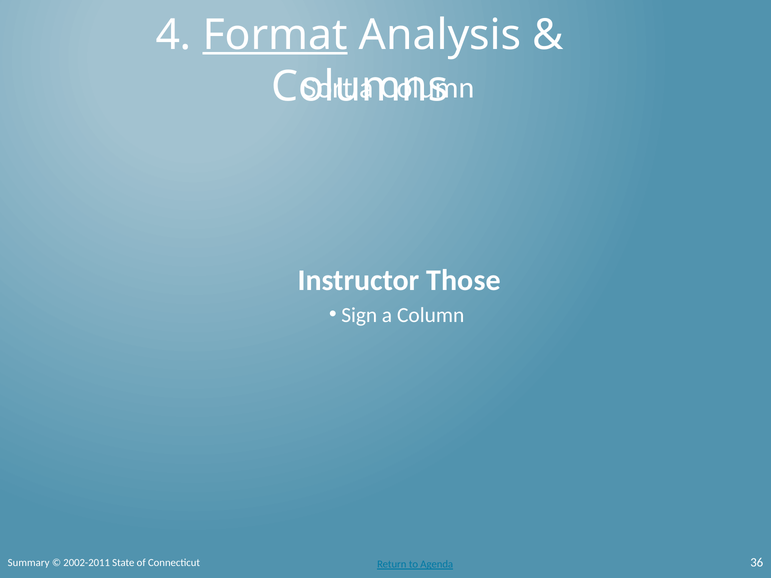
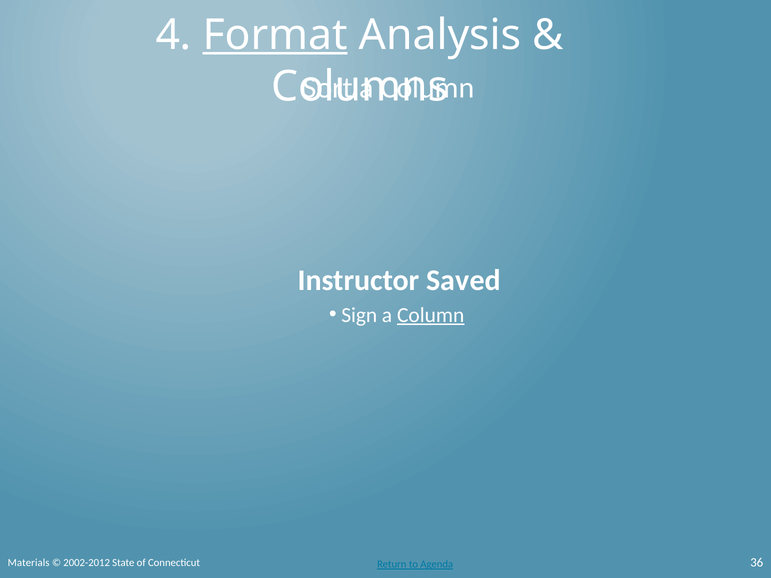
Those: Those -> Saved (464, 281)
Column underline: none -> present (431, 315)
Summary: Summary -> Materials (29, 563)
2002-2011: 2002-2011 -> 2002-2012 (87, 563)
